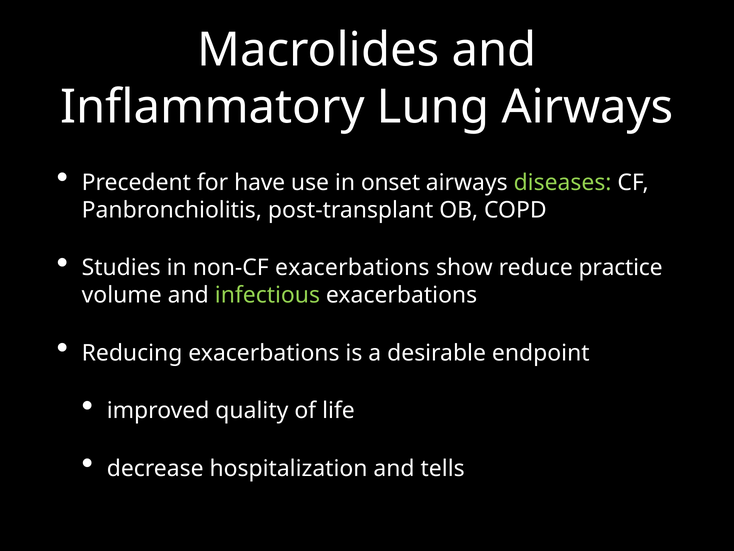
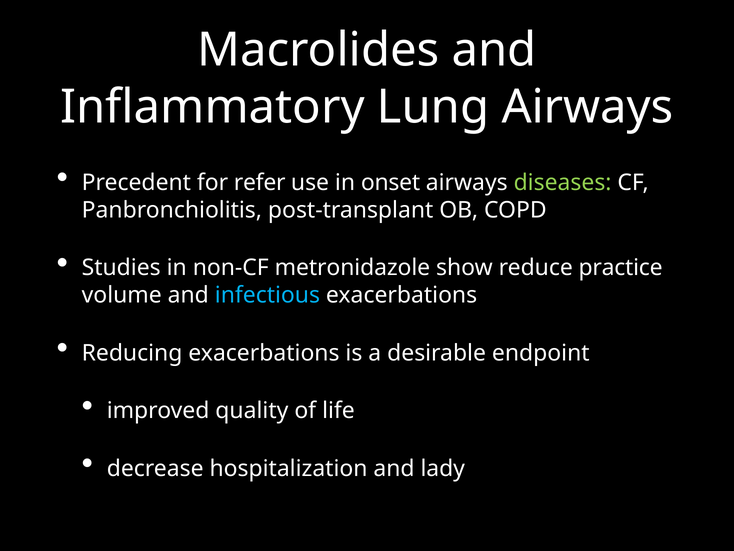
have: have -> refer (260, 182)
non-CF exacerbations: exacerbations -> metronidazole (352, 268)
infectious colour: light green -> light blue (267, 295)
tells: tells -> lady (443, 468)
